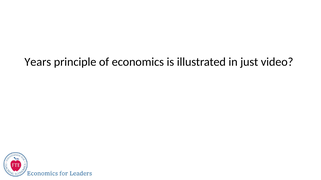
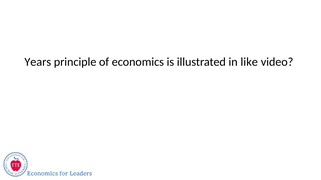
just: just -> like (249, 62)
